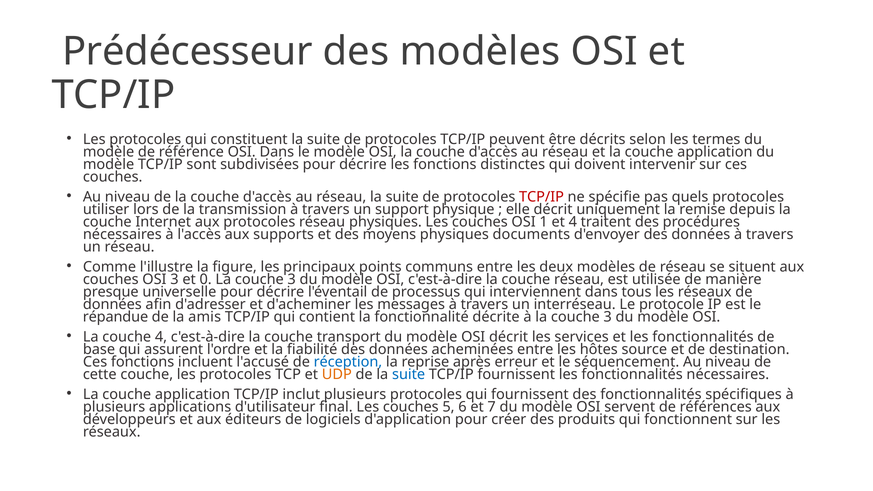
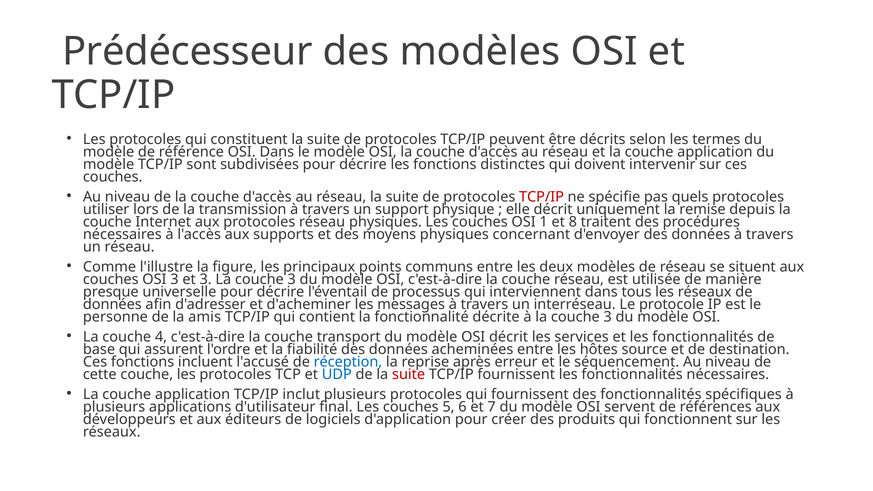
et 4: 4 -> 8 (573, 222)
documents: documents -> concernant (531, 234)
et 0: 0 -> 3 (206, 279)
répandue: répandue -> personne (115, 317)
UDP colour: orange -> blue (337, 374)
suite colour: blue -> red (409, 374)
